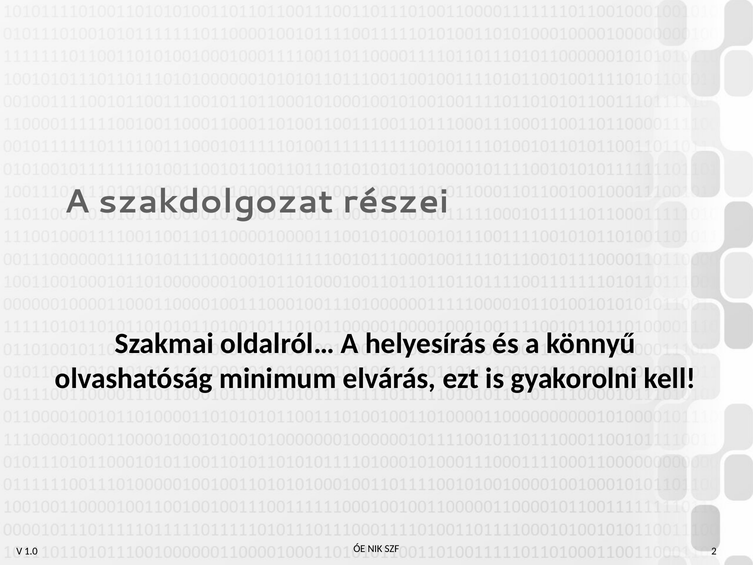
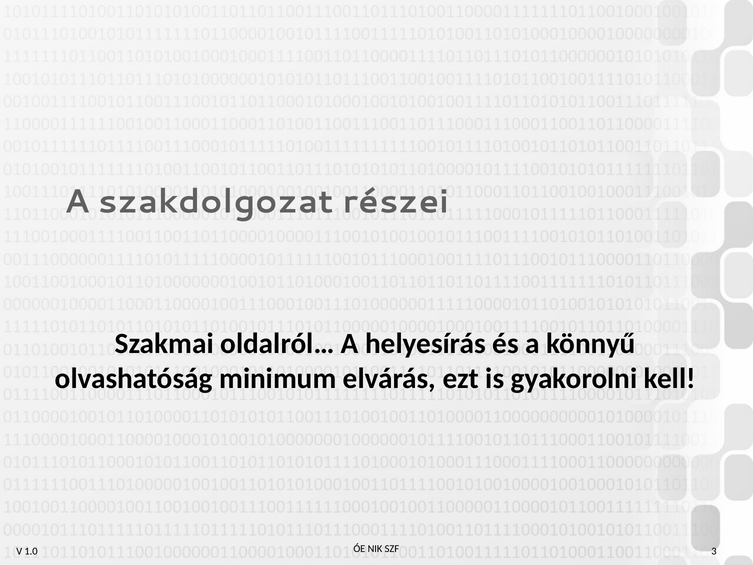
2: 2 -> 3 (714, 551)
